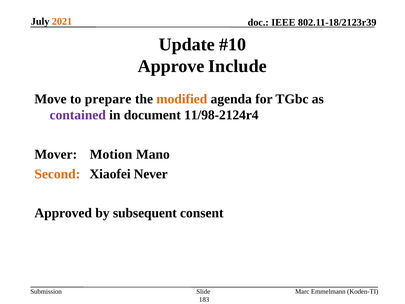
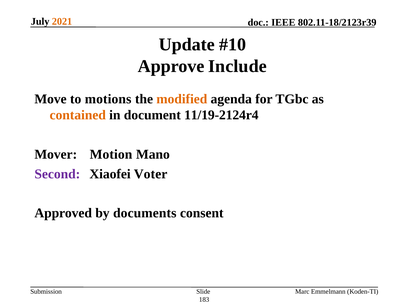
prepare: prepare -> motions (108, 99)
contained colour: purple -> orange (78, 115)
11/98-2124r4: 11/98-2124r4 -> 11/19-2124r4 (221, 115)
Second colour: orange -> purple (57, 174)
Never: Never -> Voter (151, 174)
subsequent: subsequent -> documents (145, 213)
